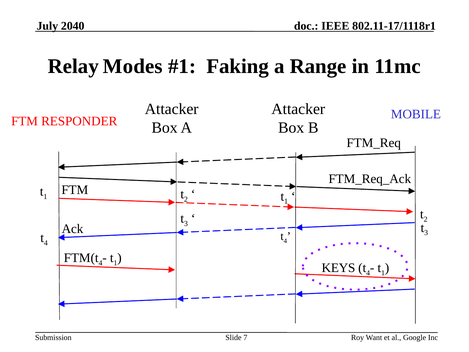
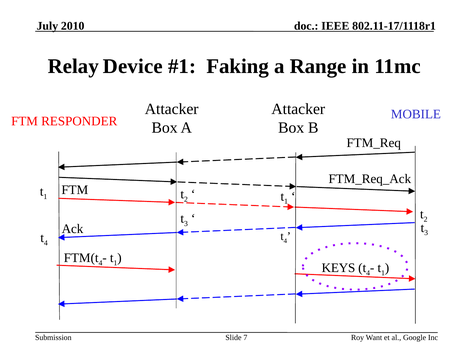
2040: 2040 -> 2010 (73, 26)
Modes: Modes -> Device (133, 66)
